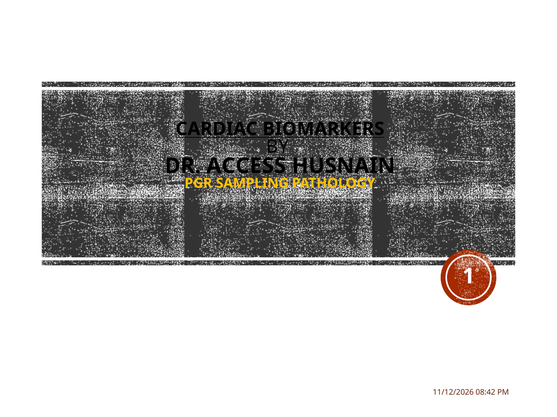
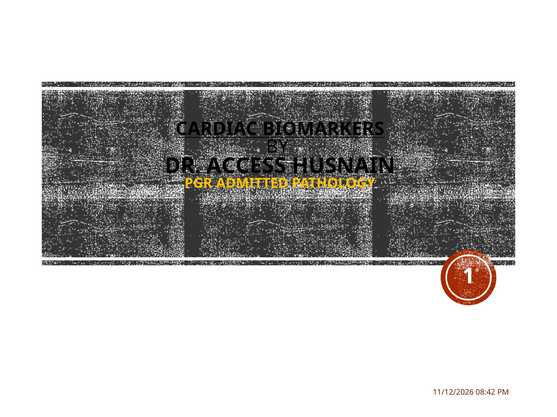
SAMPLING: SAMPLING -> ADMITTED (252, 184)
